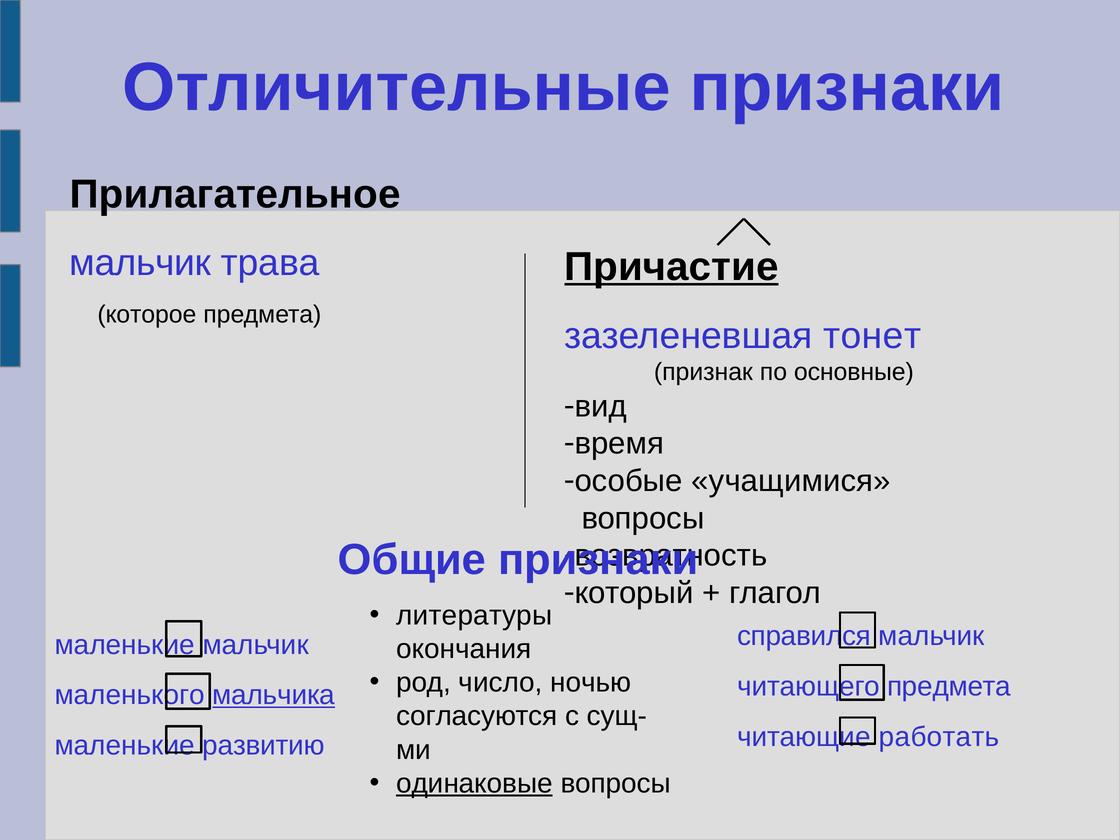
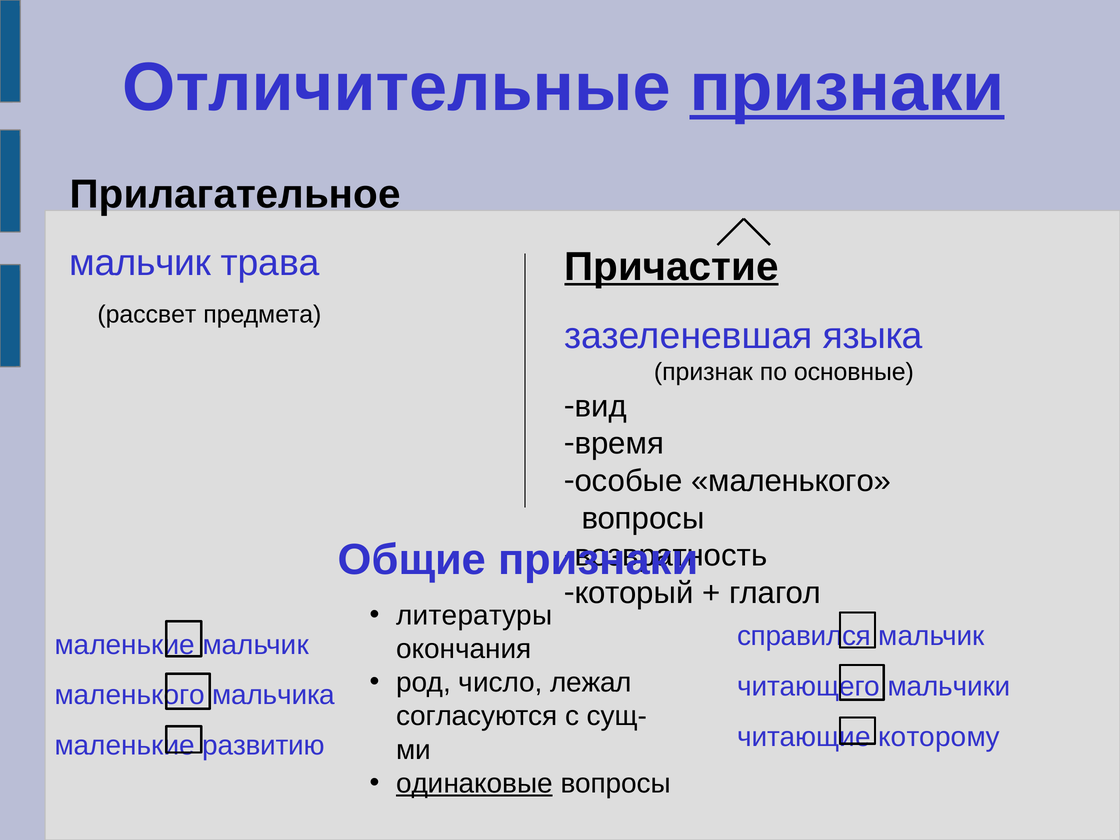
признаки underline: none -> present (847, 88)
которое: которое -> рассвет (147, 314)
тонет: тонет -> языка (873, 336)
особые учащимися: учащимися -> маленького (791, 481)
ночью: ночью -> лежал (591, 683)
читающего предмета: предмета -> мальчики (949, 686)
мальчика underline: present -> none (274, 695)
работать: работать -> которому (939, 737)
